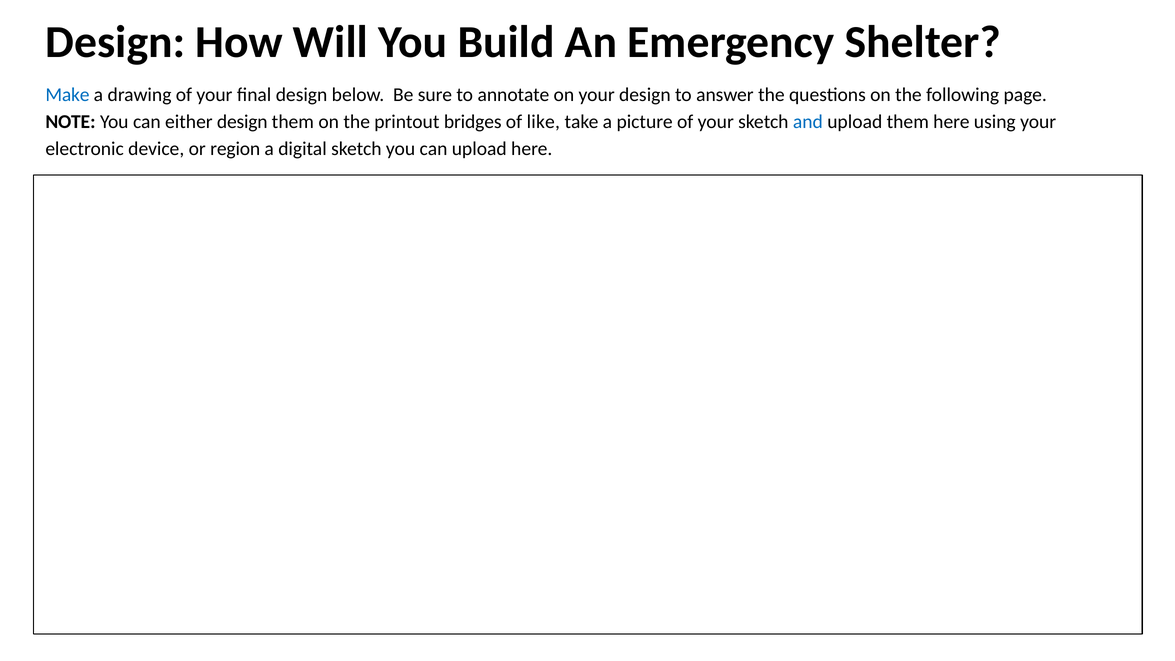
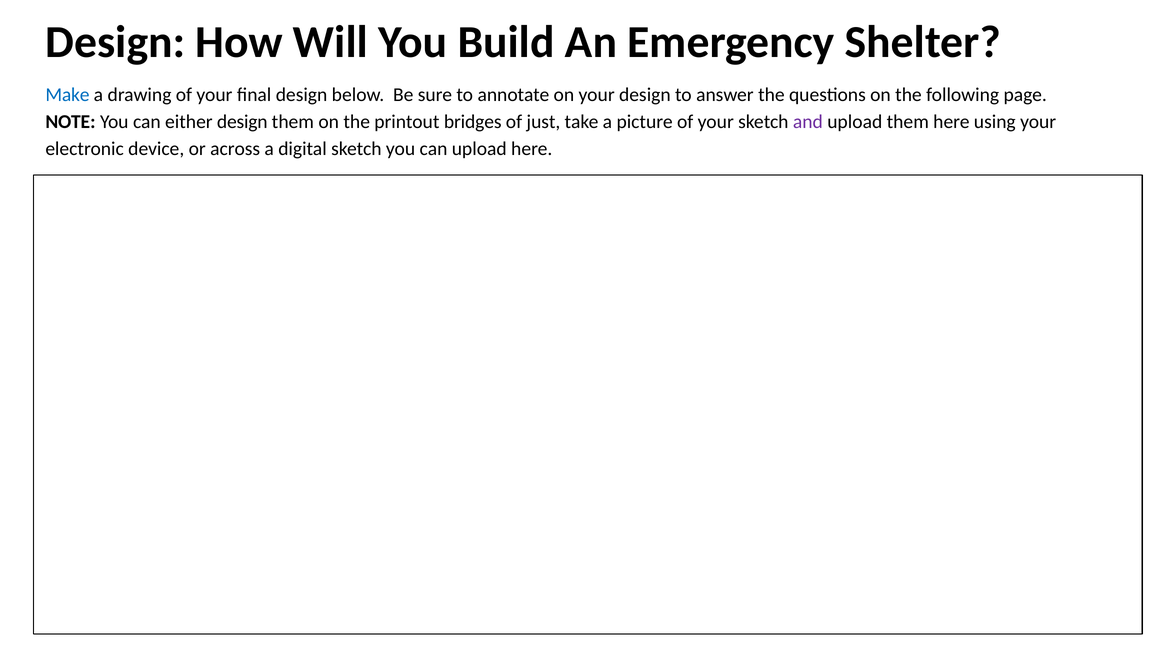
like: like -> just (543, 122)
and colour: blue -> purple (808, 122)
region: region -> across (235, 149)
